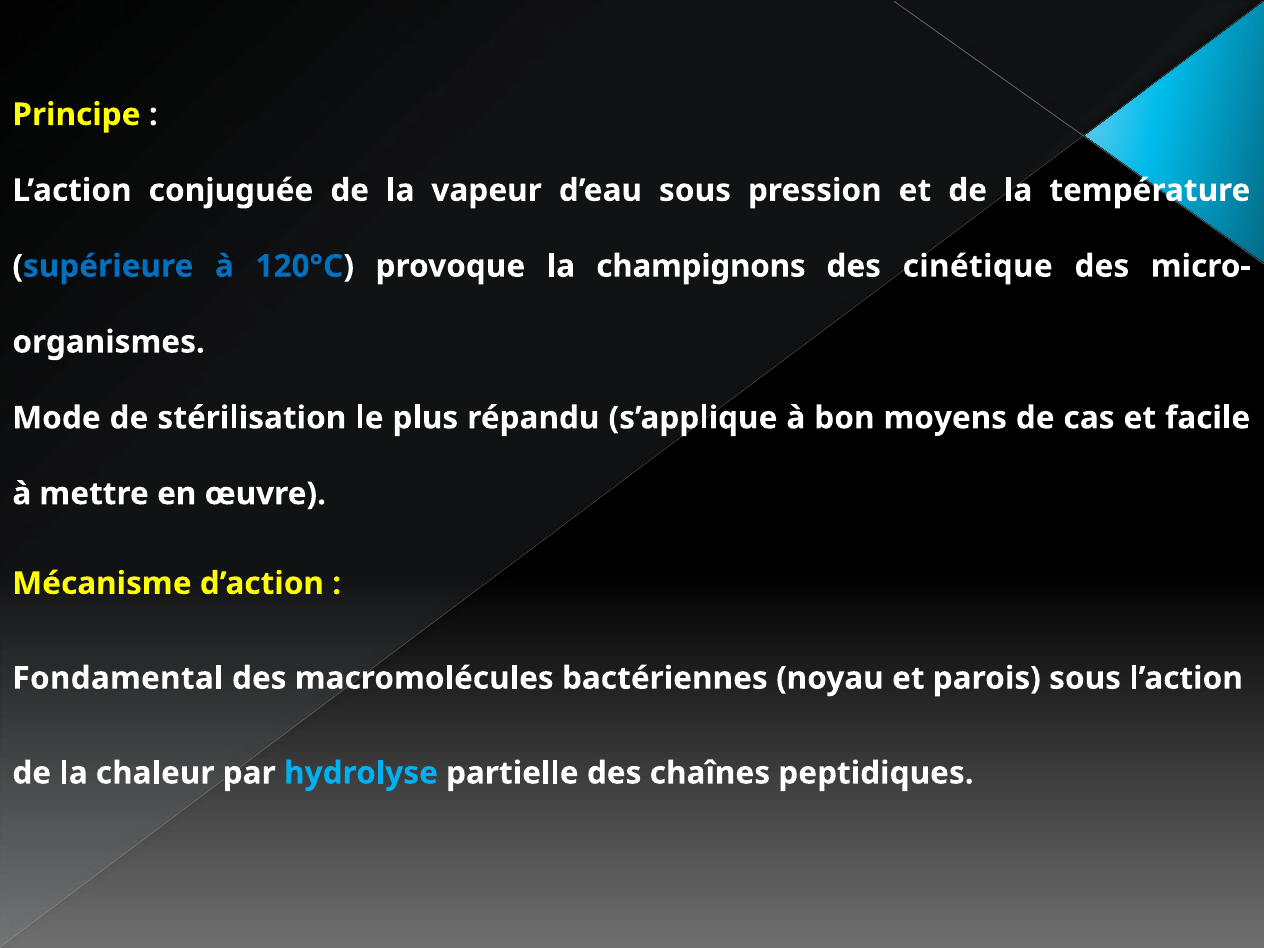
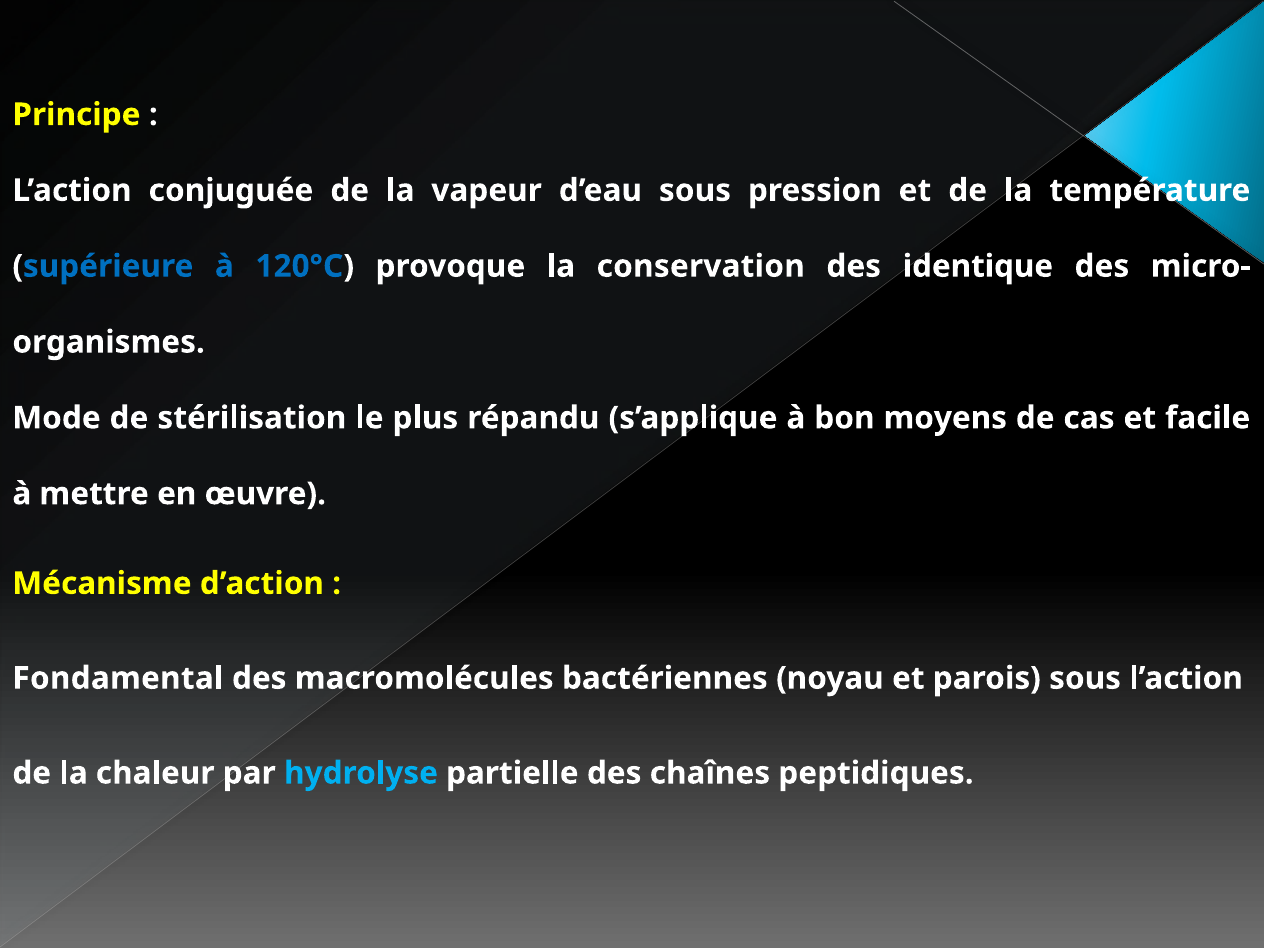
champignons: champignons -> conservation (701, 266)
cinétique: cinétique -> identique (978, 266)
